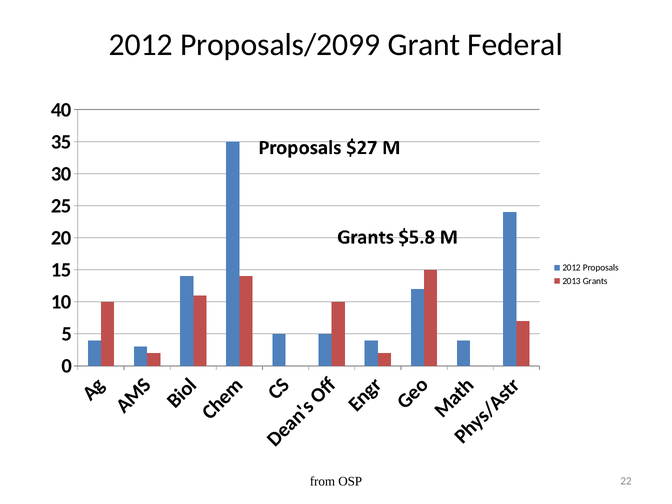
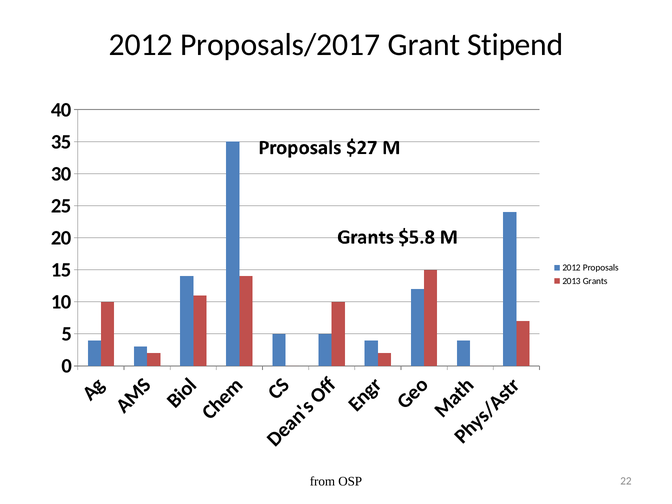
Proposals/2099: Proposals/2099 -> Proposals/2017 (280, 45)
Federal: Federal -> Stipend (515, 45)
